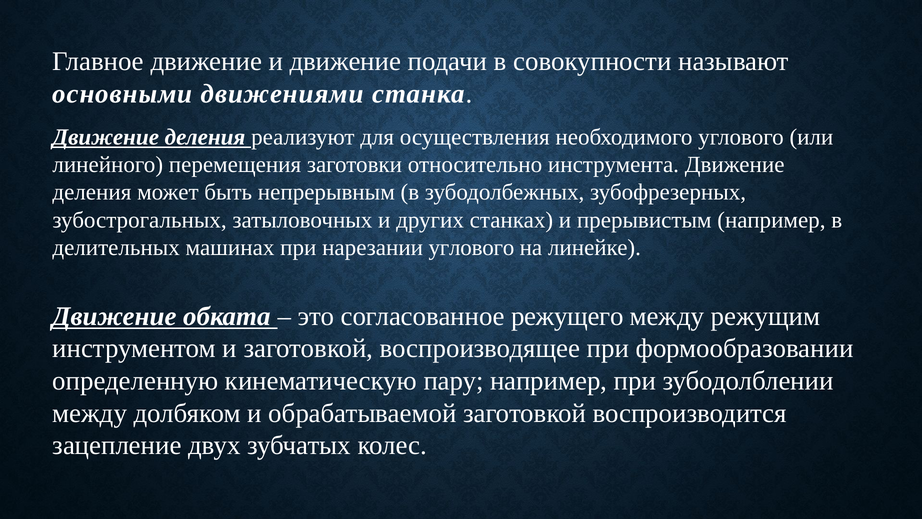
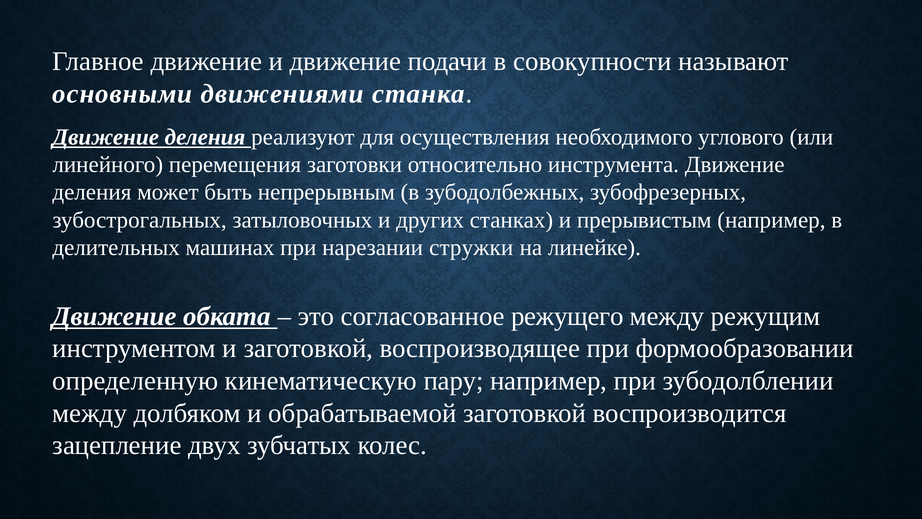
нарезании углового: углового -> стружки (471, 247)
